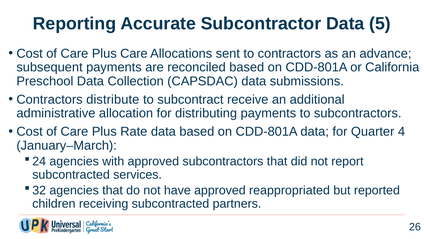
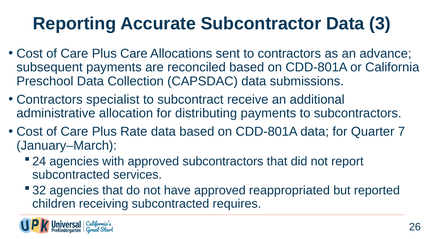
5: 5 -> 3 (380, 24)
distribute: distribute -> specialist (113, 99)
4: 4 -> 7 (402, 131)
partners: partners -> requires (237, 203)
